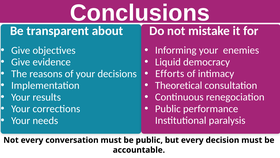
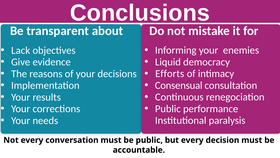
Give: Give -> Lack (21, 50)
Theoretical: Theoretical -> Consensual (179, 85)
